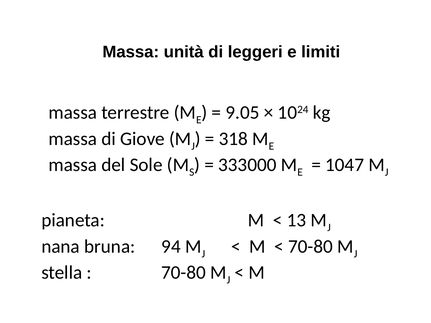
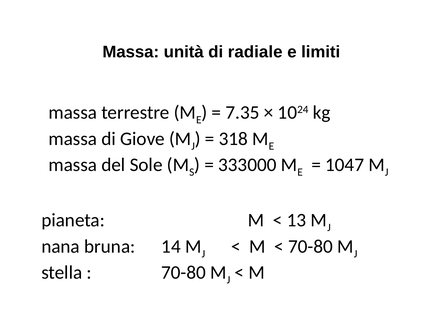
leggeri: leggeri -> radiale (255, 52)
9.05: 9.05 -> 7.35 (242, 113)
94: 94 -> 14 (171, 247)
